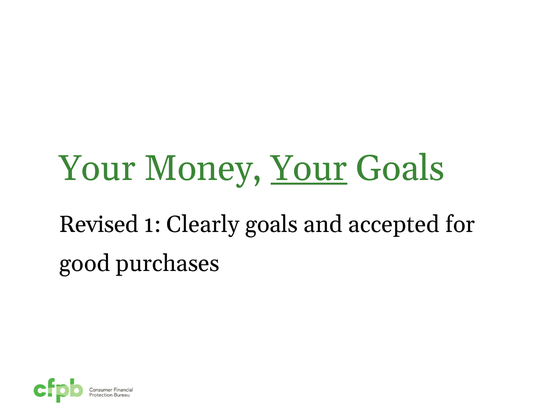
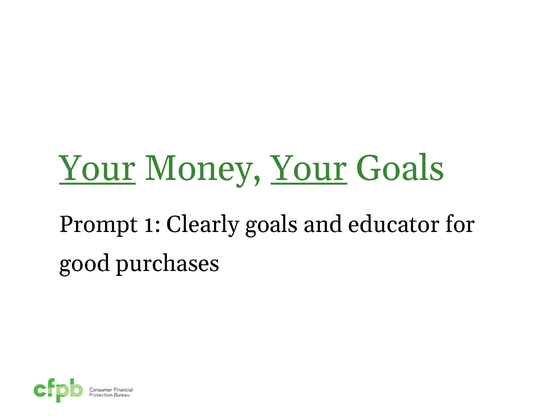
Your underline: none -> present (97, 168)
Revised: Revised -> Prompt (99, 225)
accepted: accepted -> educator (394, 225)
